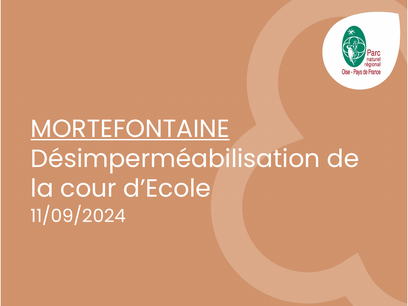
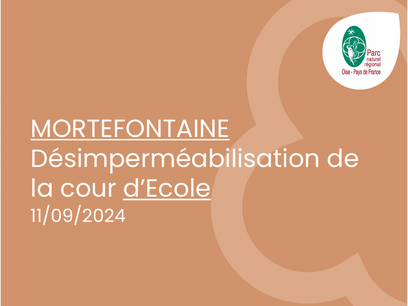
d’Ecole underline: none -> present (167, 189)
